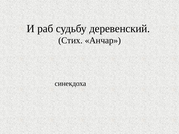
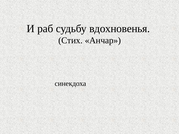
деревенский: деревенский -> вдохновенья (120, 29)
